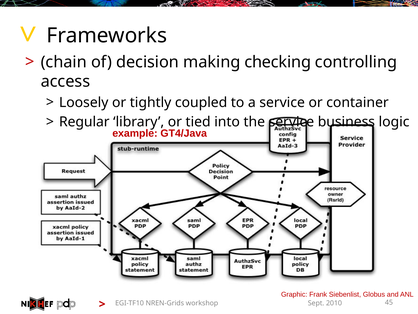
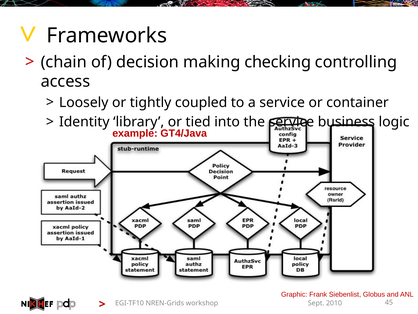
Regular: Regular -> Identity (84, 122)
